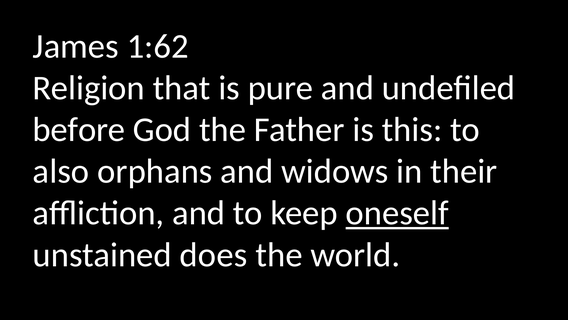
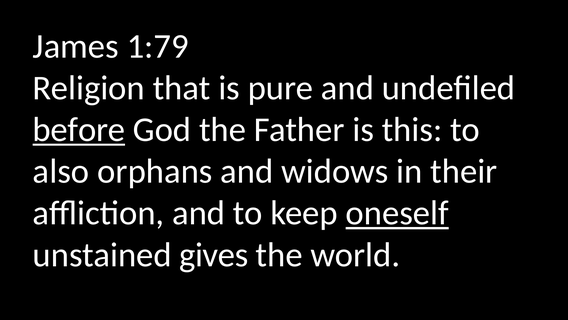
1:62: 1:62 -> 1:79 (158, 46)
before underline: none -> present (79, 130)
does: does -> gives (214, 255)
